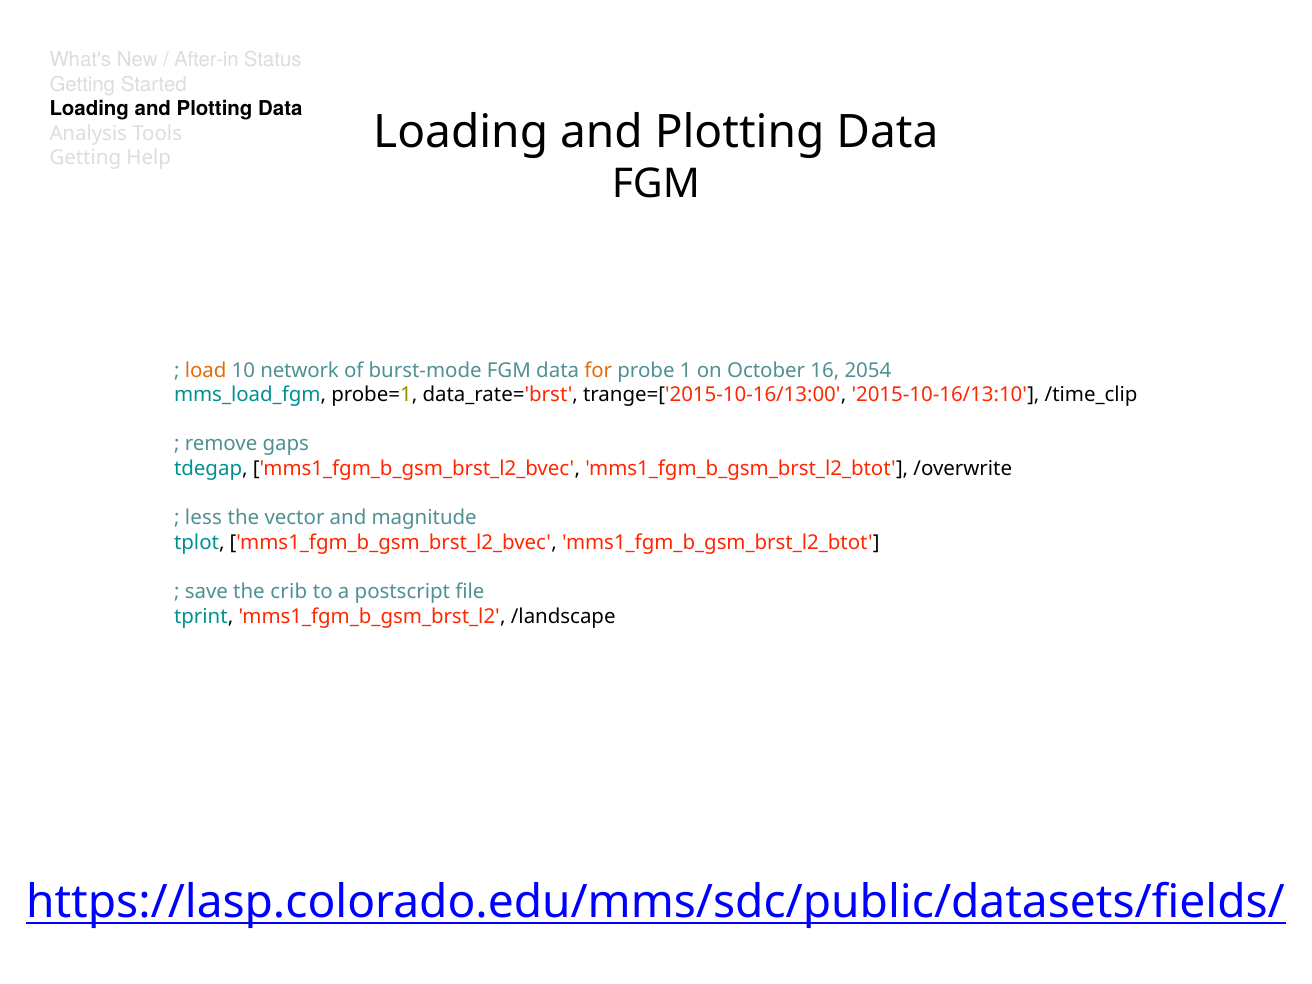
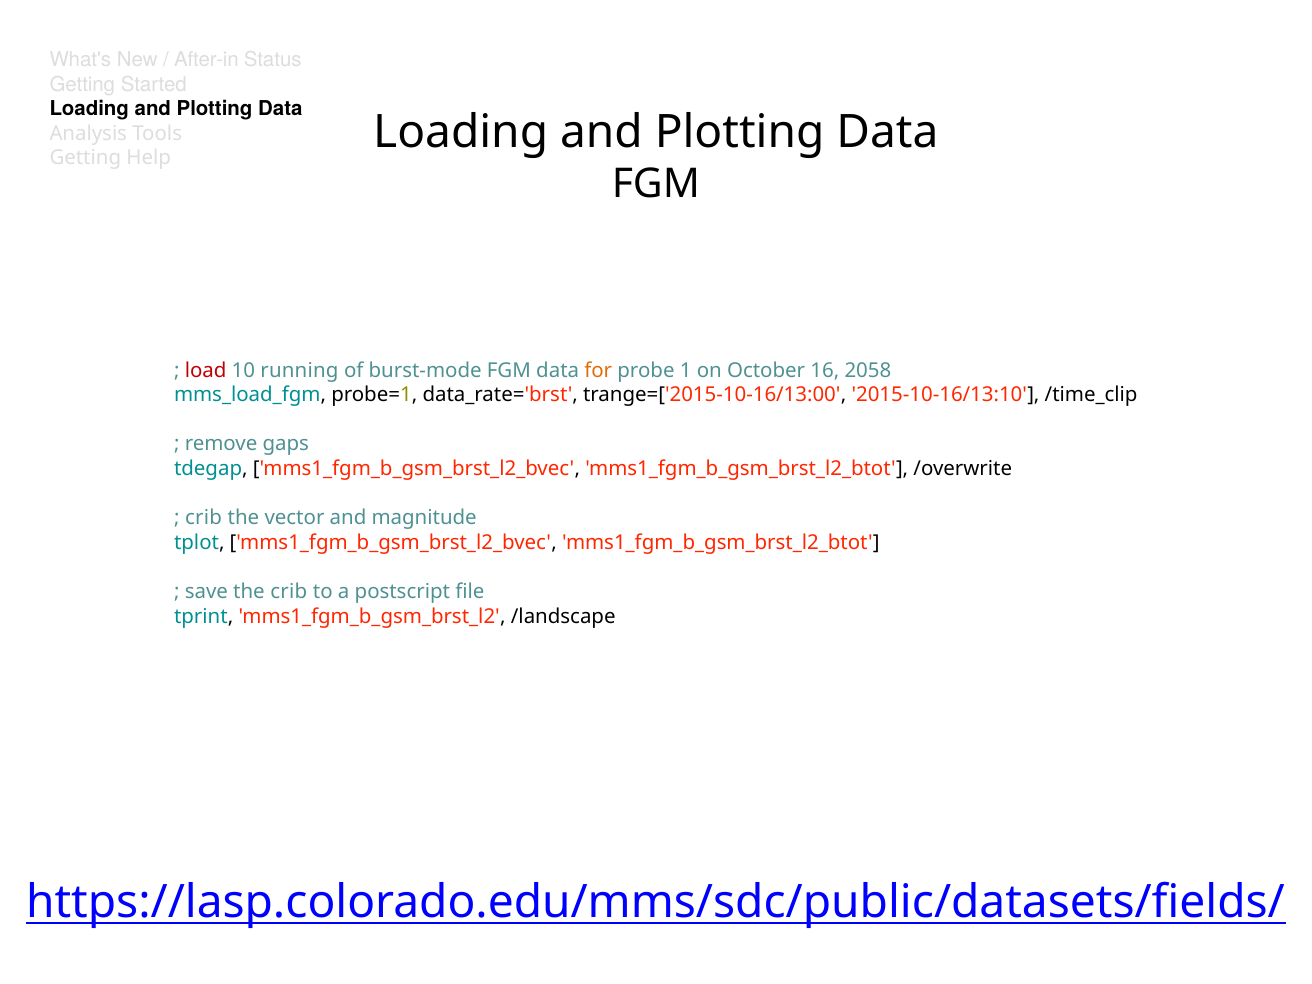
load colour: orange -> red (206, 370)
network: network -> running (299, 370)
2054: 2054 -> 2058 (868, 370)
less: less -> crib (203, 518)
